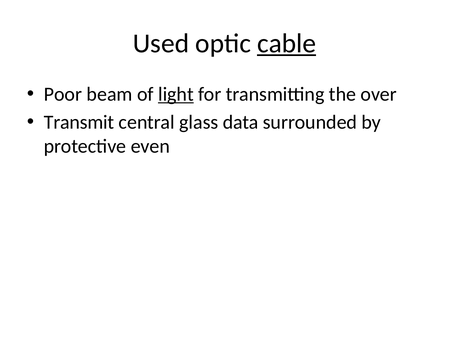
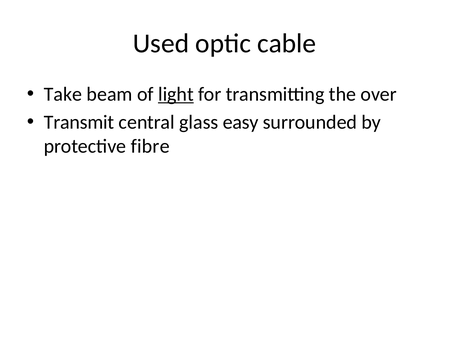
cable underline: present -> none (287, 43)
Poor: Poor -> Take (63, 94)
data: data -> easy (241, 122)
even: even -> fibre (150, 146)
